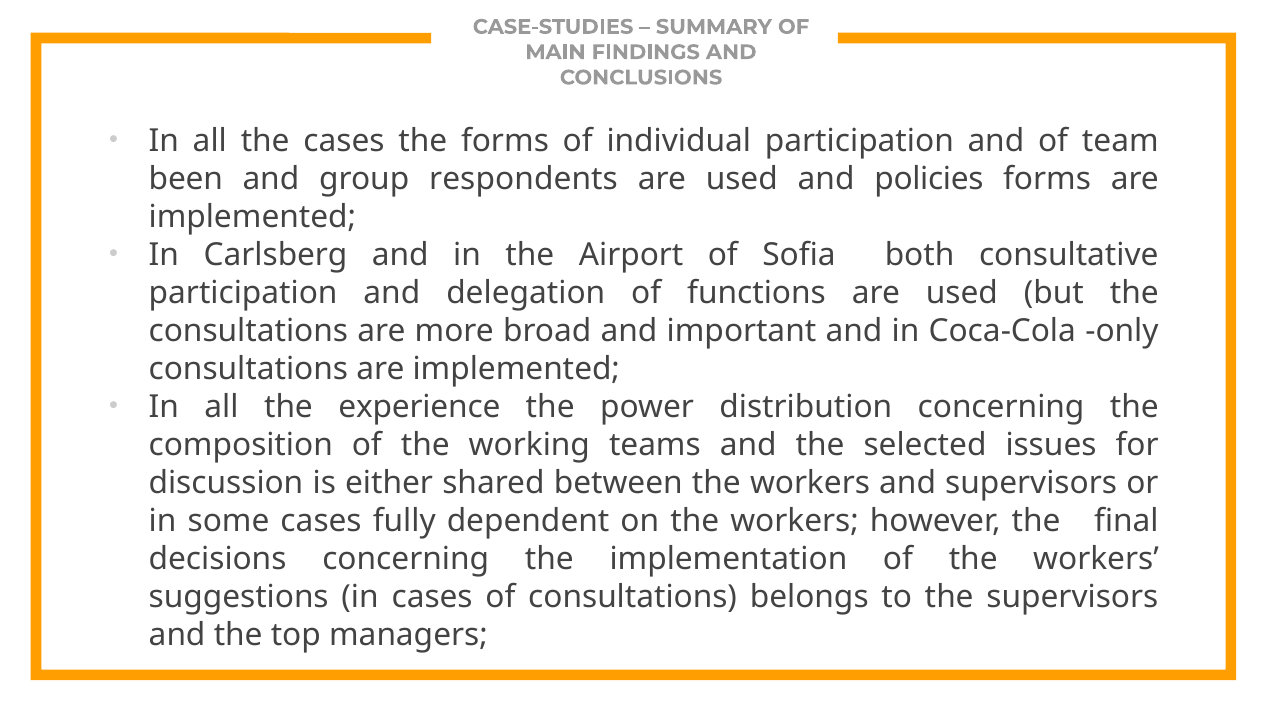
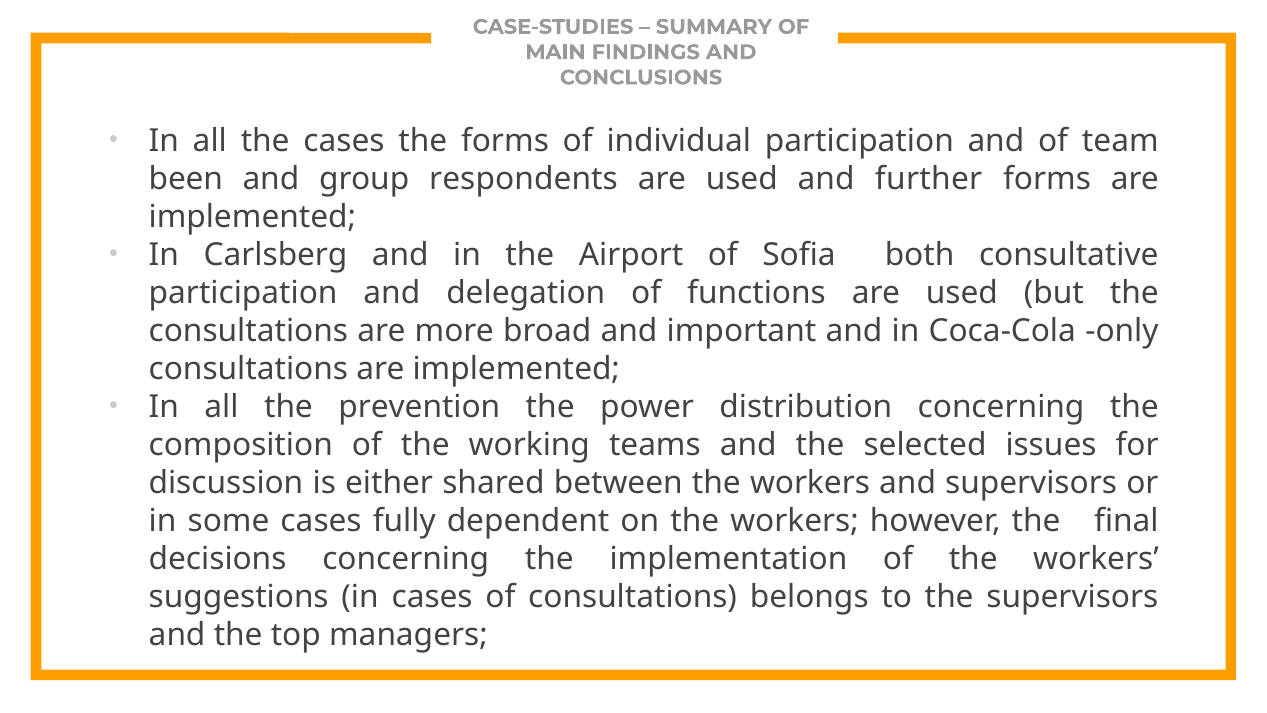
policies: policies -> further (929, 179)
experience: experience -> prevention (419, 407)
